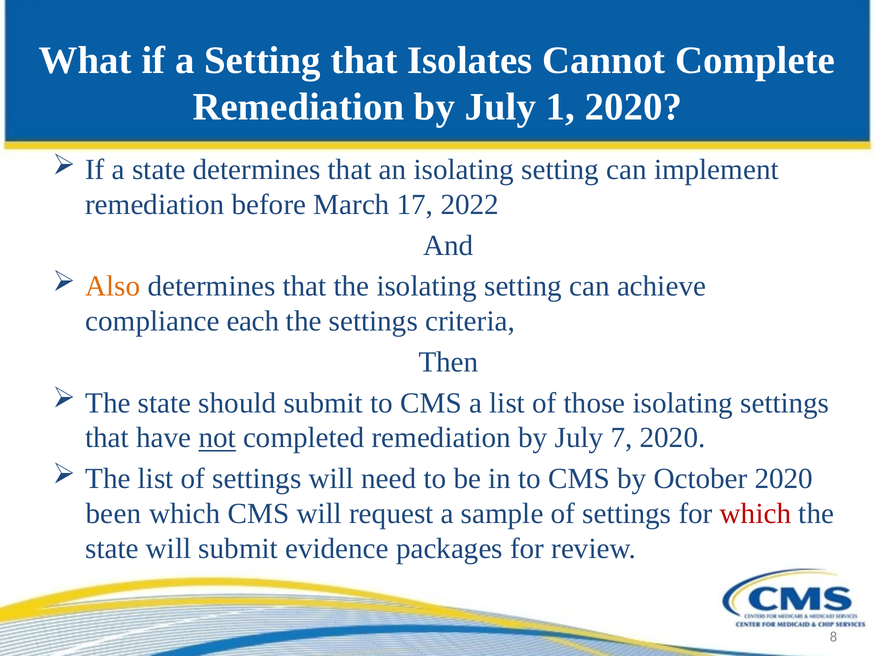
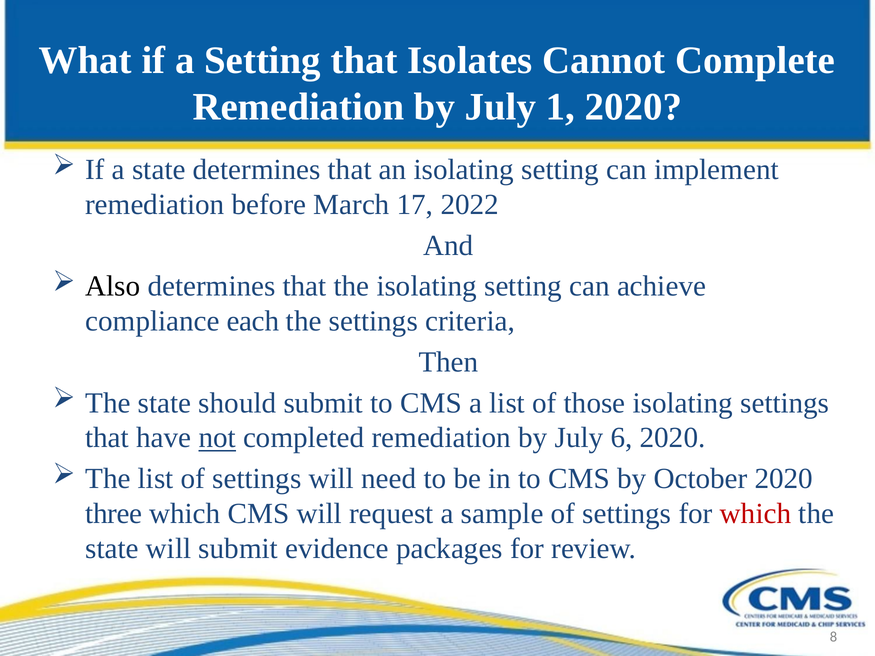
Also colour: orange -> black (113, 286)
7: 7 -> 6 (622, 438)
been: been -> three (114, 514)
